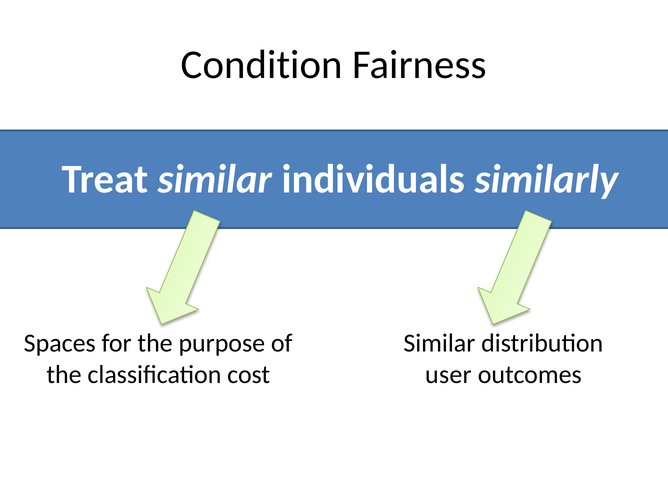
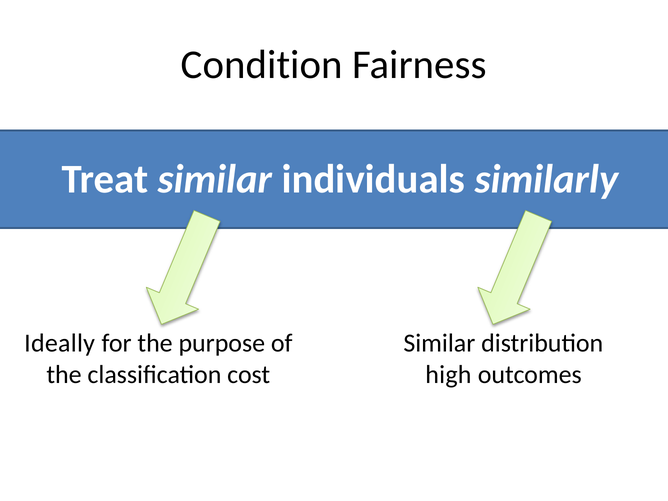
Spaces: Spaces -> Ideally (60, 343)
user: user -> high (448, 374)
